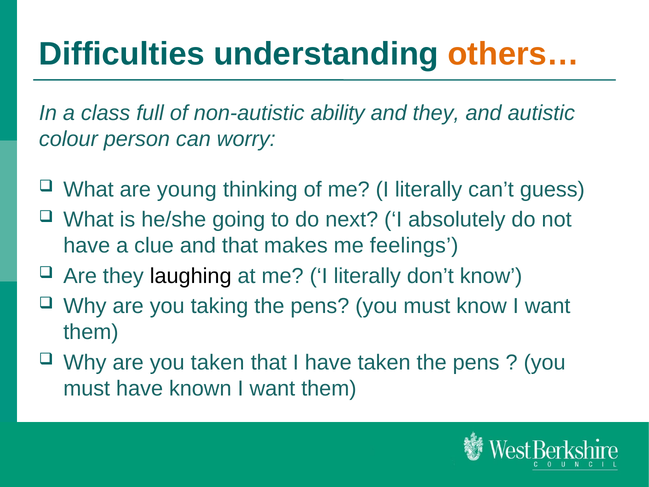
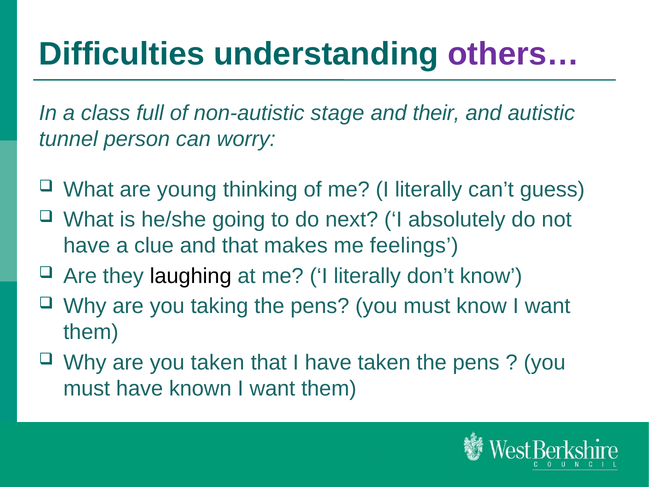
others… colour: orange -> purple (513, 54)
ability: ability -> stage (337, 113)
and they: they -> their (436, 113)
colour: colour -> tunnel (68, 139)
